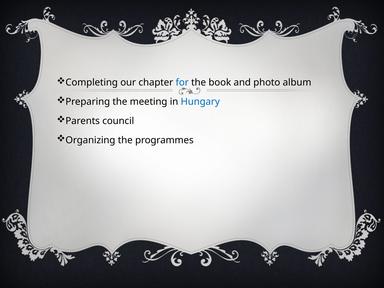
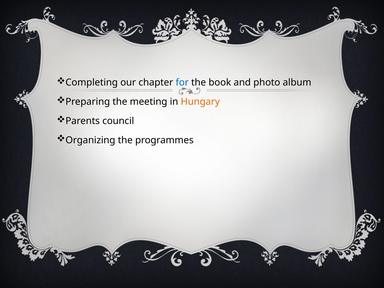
Hungary colour: blue -> orange (200, 102)
